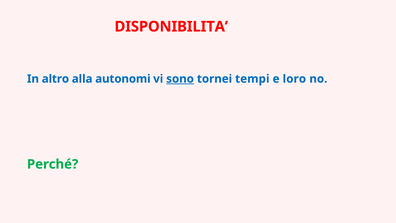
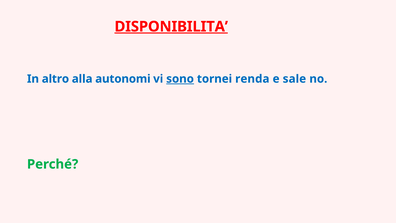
DISPONIBILITA underline: none -> present (171, 27)
tempi: tempi -> renda (252, 79)
loro: loro -> sale (294, 79)
